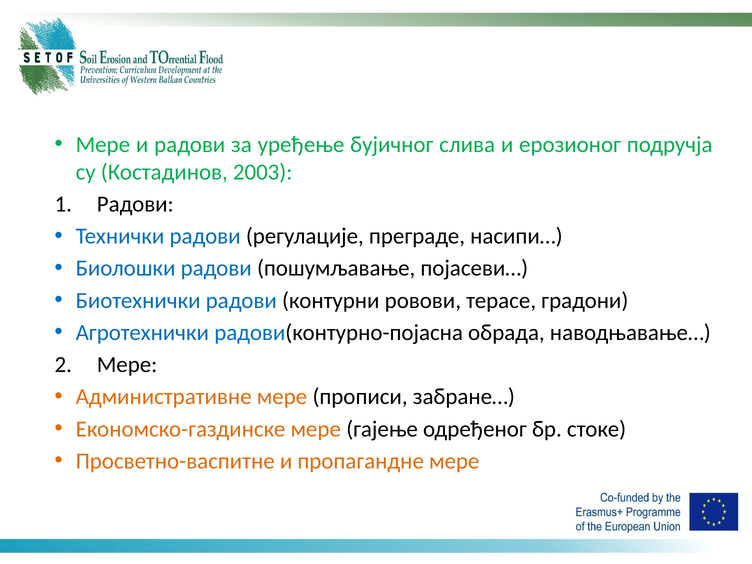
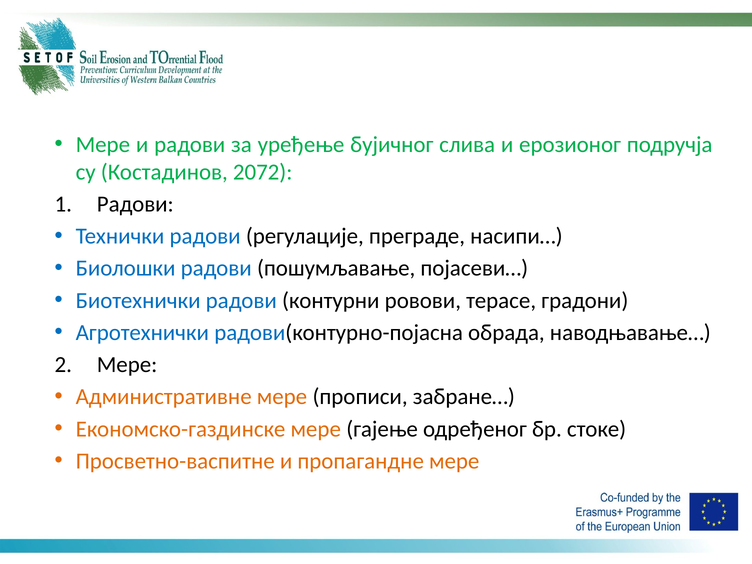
2003: 2003 -> 2072 (263, 172)
